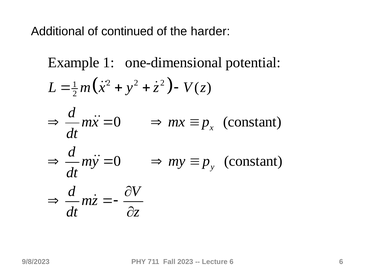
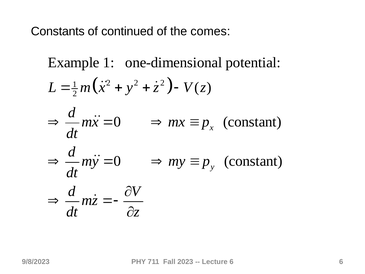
Additional: Additional -> Constants (58, 31)
harder: harder -> comes (210, 31)
